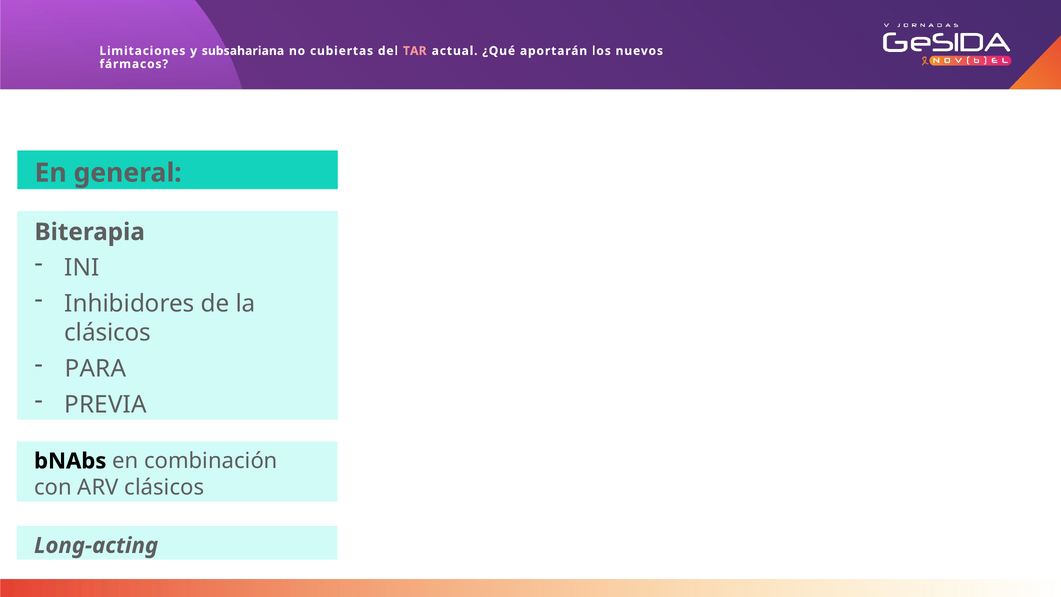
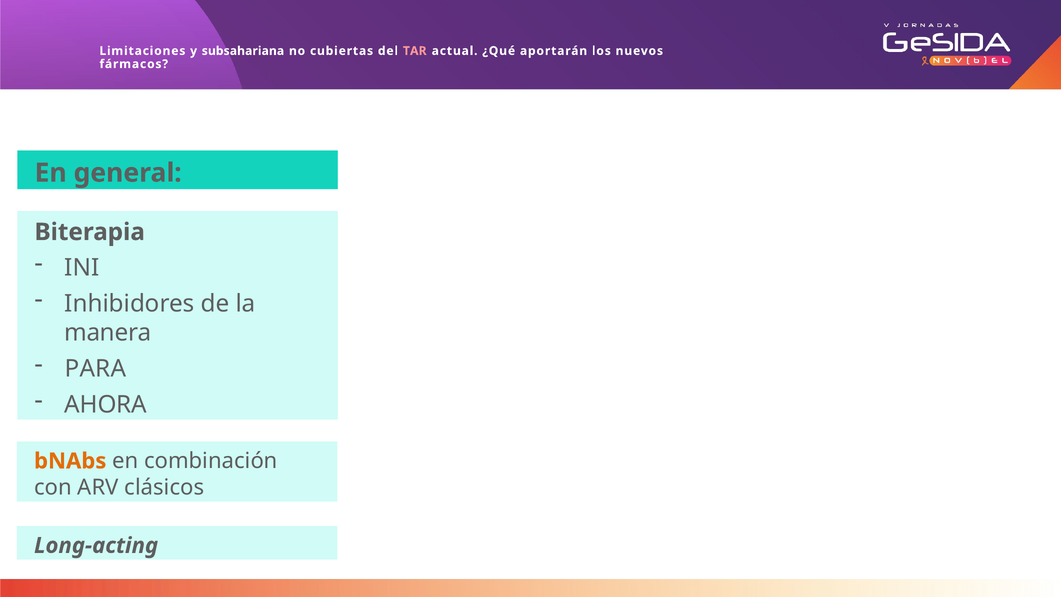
clásicos: clásicos -> manera (108, 333)
PREVIA: PREVIA -> AHORA (106, 404)
bNAbs colour: black -> orange (70, 461)
